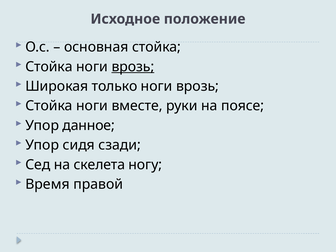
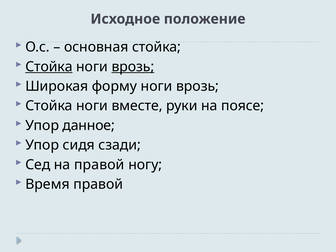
Стойка underline: none -> present (49, 67)
только: только -> форму (114, 86)
на скелета: скелета -> правой (99, 165)
